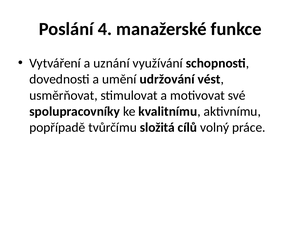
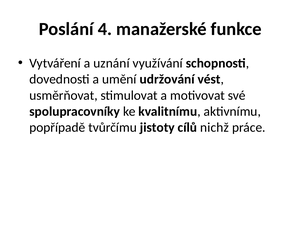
složitá: složitá -> jistoty (157, 127)
volný: volný -> nichž (215, 127)
